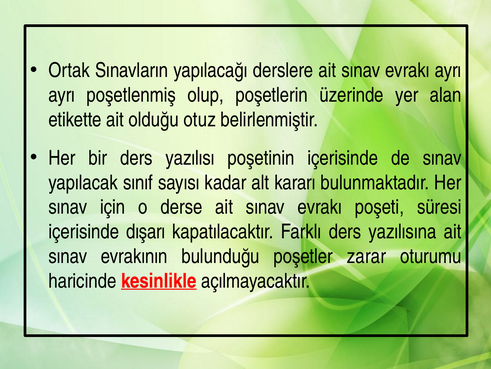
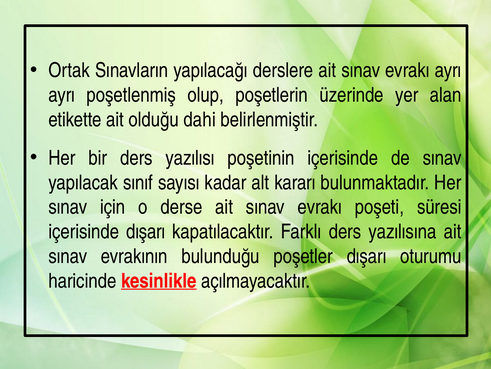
otuz: otuz -> dahi (200, 119)
poşetler zarar: zarar -> dışarı (367, 256)
